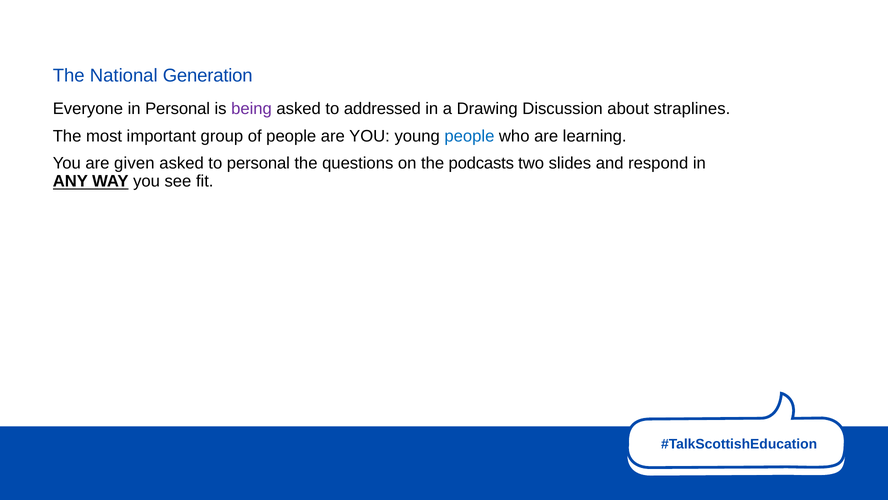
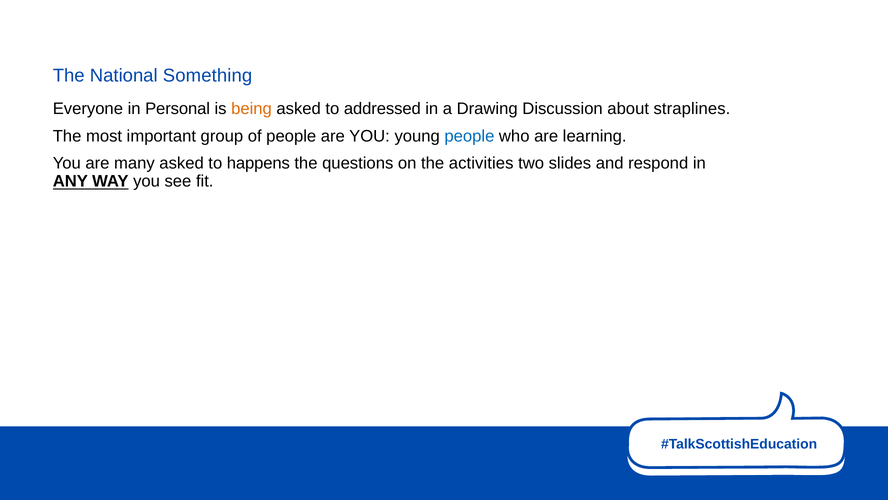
Generation: Generation -> Something (208, 76)
being colour: purple -> orange (251, 109)
given: given -> many (134, 163)
to personal: personal -> happens (258, 163)
podcasts: podcasts -> activities (481, 163)
